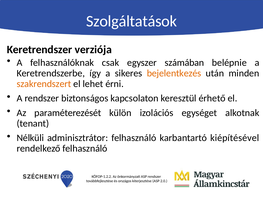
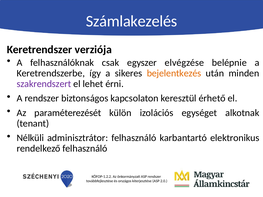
Szolgáltatások: Szolgáltatások -> Számlakezelés (132, 21)
számában: számában -> elvégzése (184, 63)
szakrendszert colour: orange -> purple (44, 84)
kiépítésével: kiépítésével -> elektronikus (235, 138)
